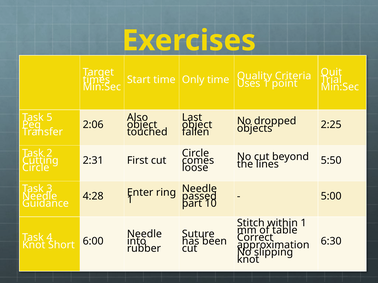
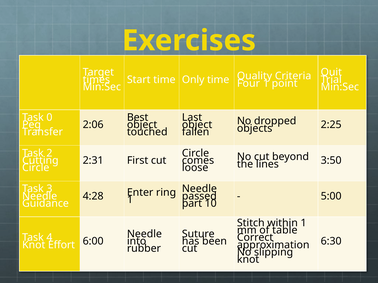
Uses: Uses -> Four (249, 83)
5: 5 -> 0 (49, 118)
Also: Also -> Best (138, 118)
5:50: 5:50 -> 3:50 (331, 161)
Short: Short -> Effort (61, 245)
